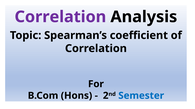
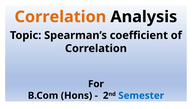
Correlation colour: purple -> orange (60, 17)
